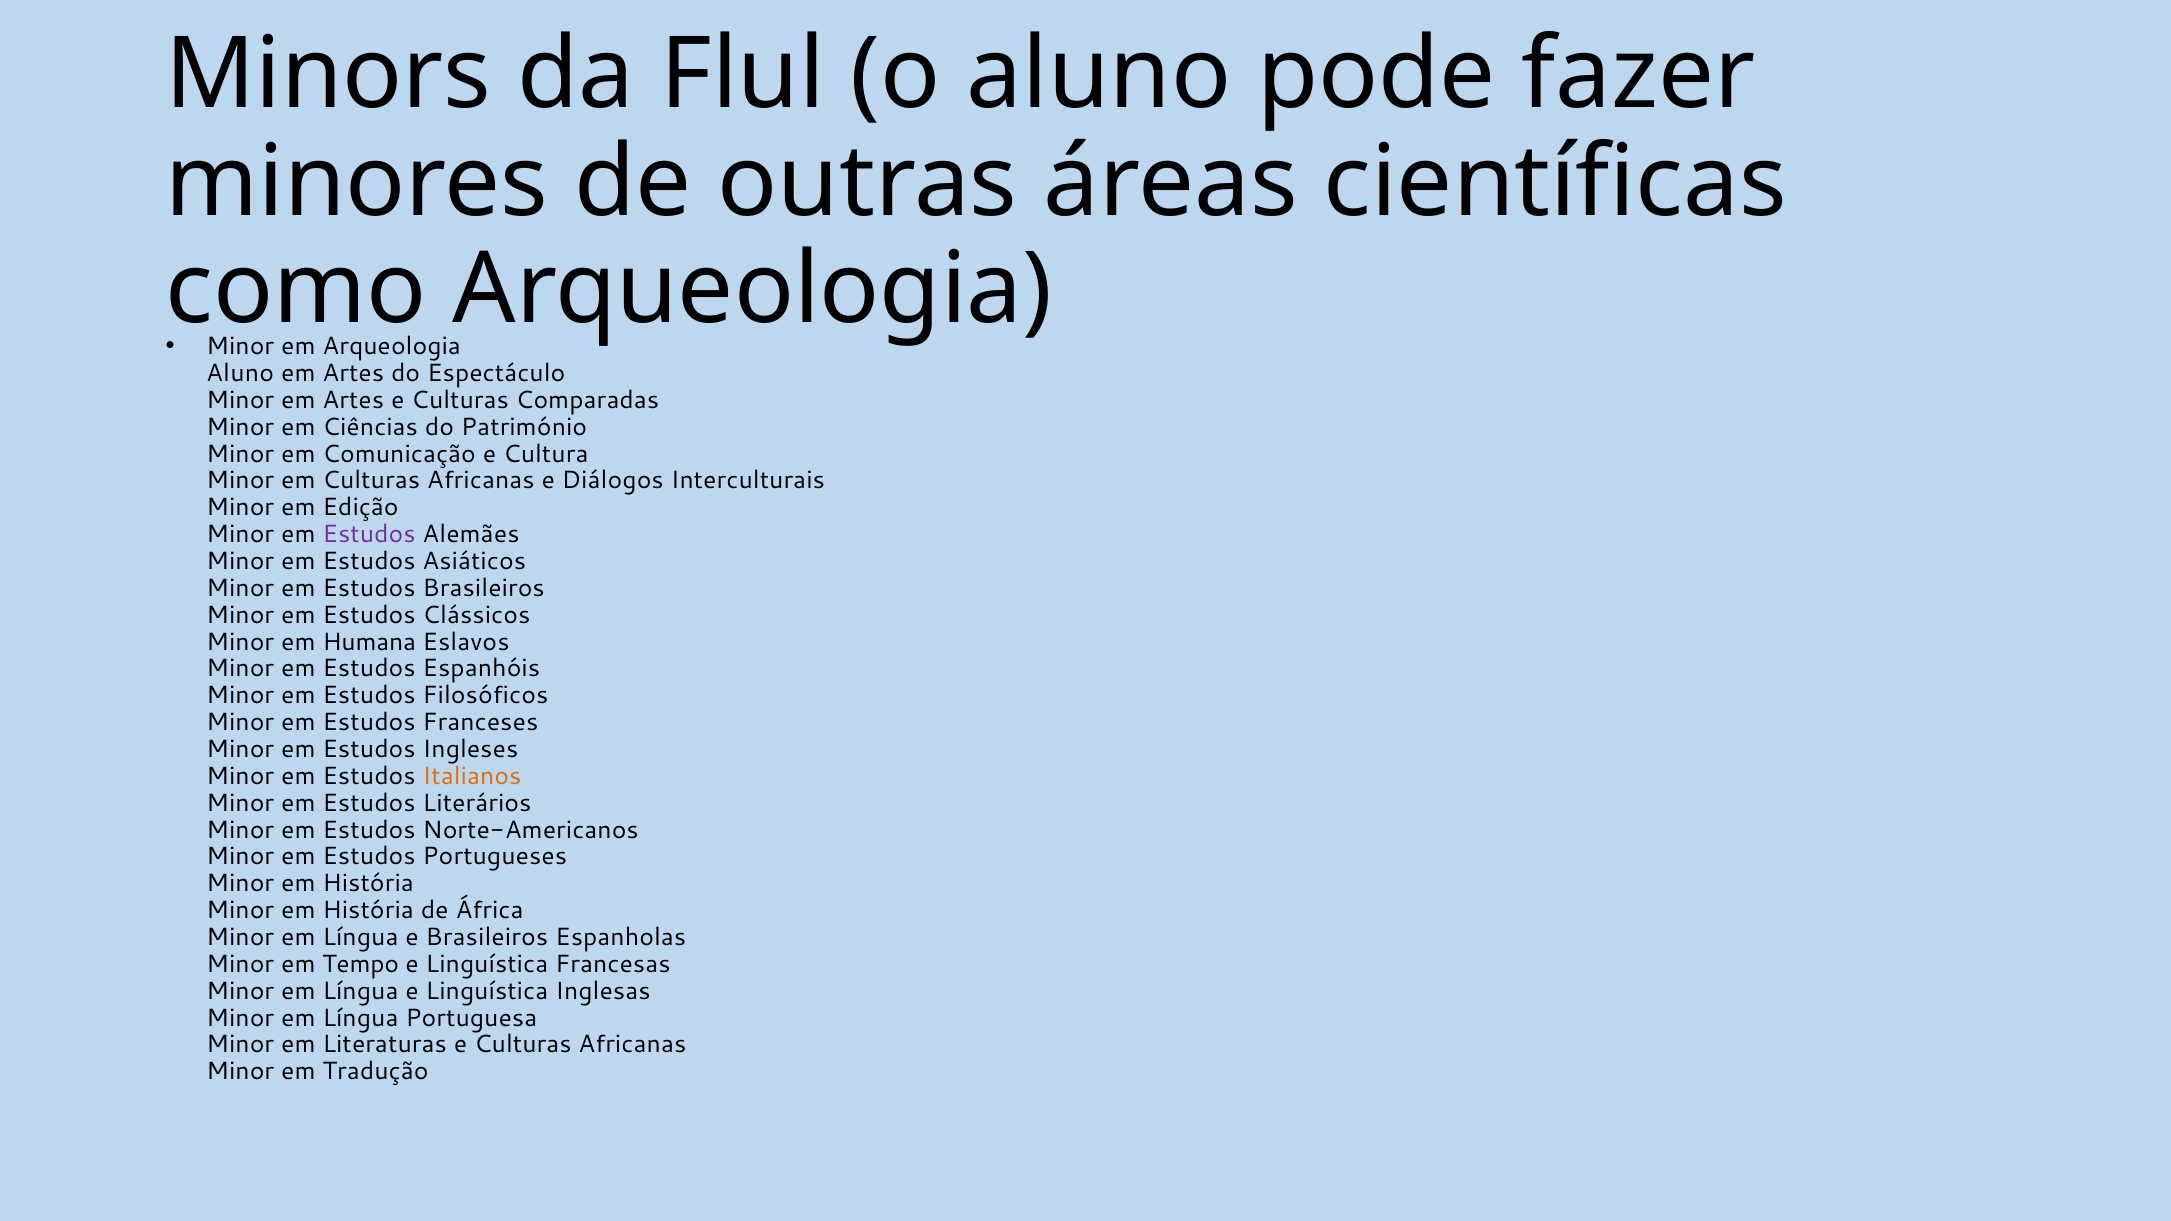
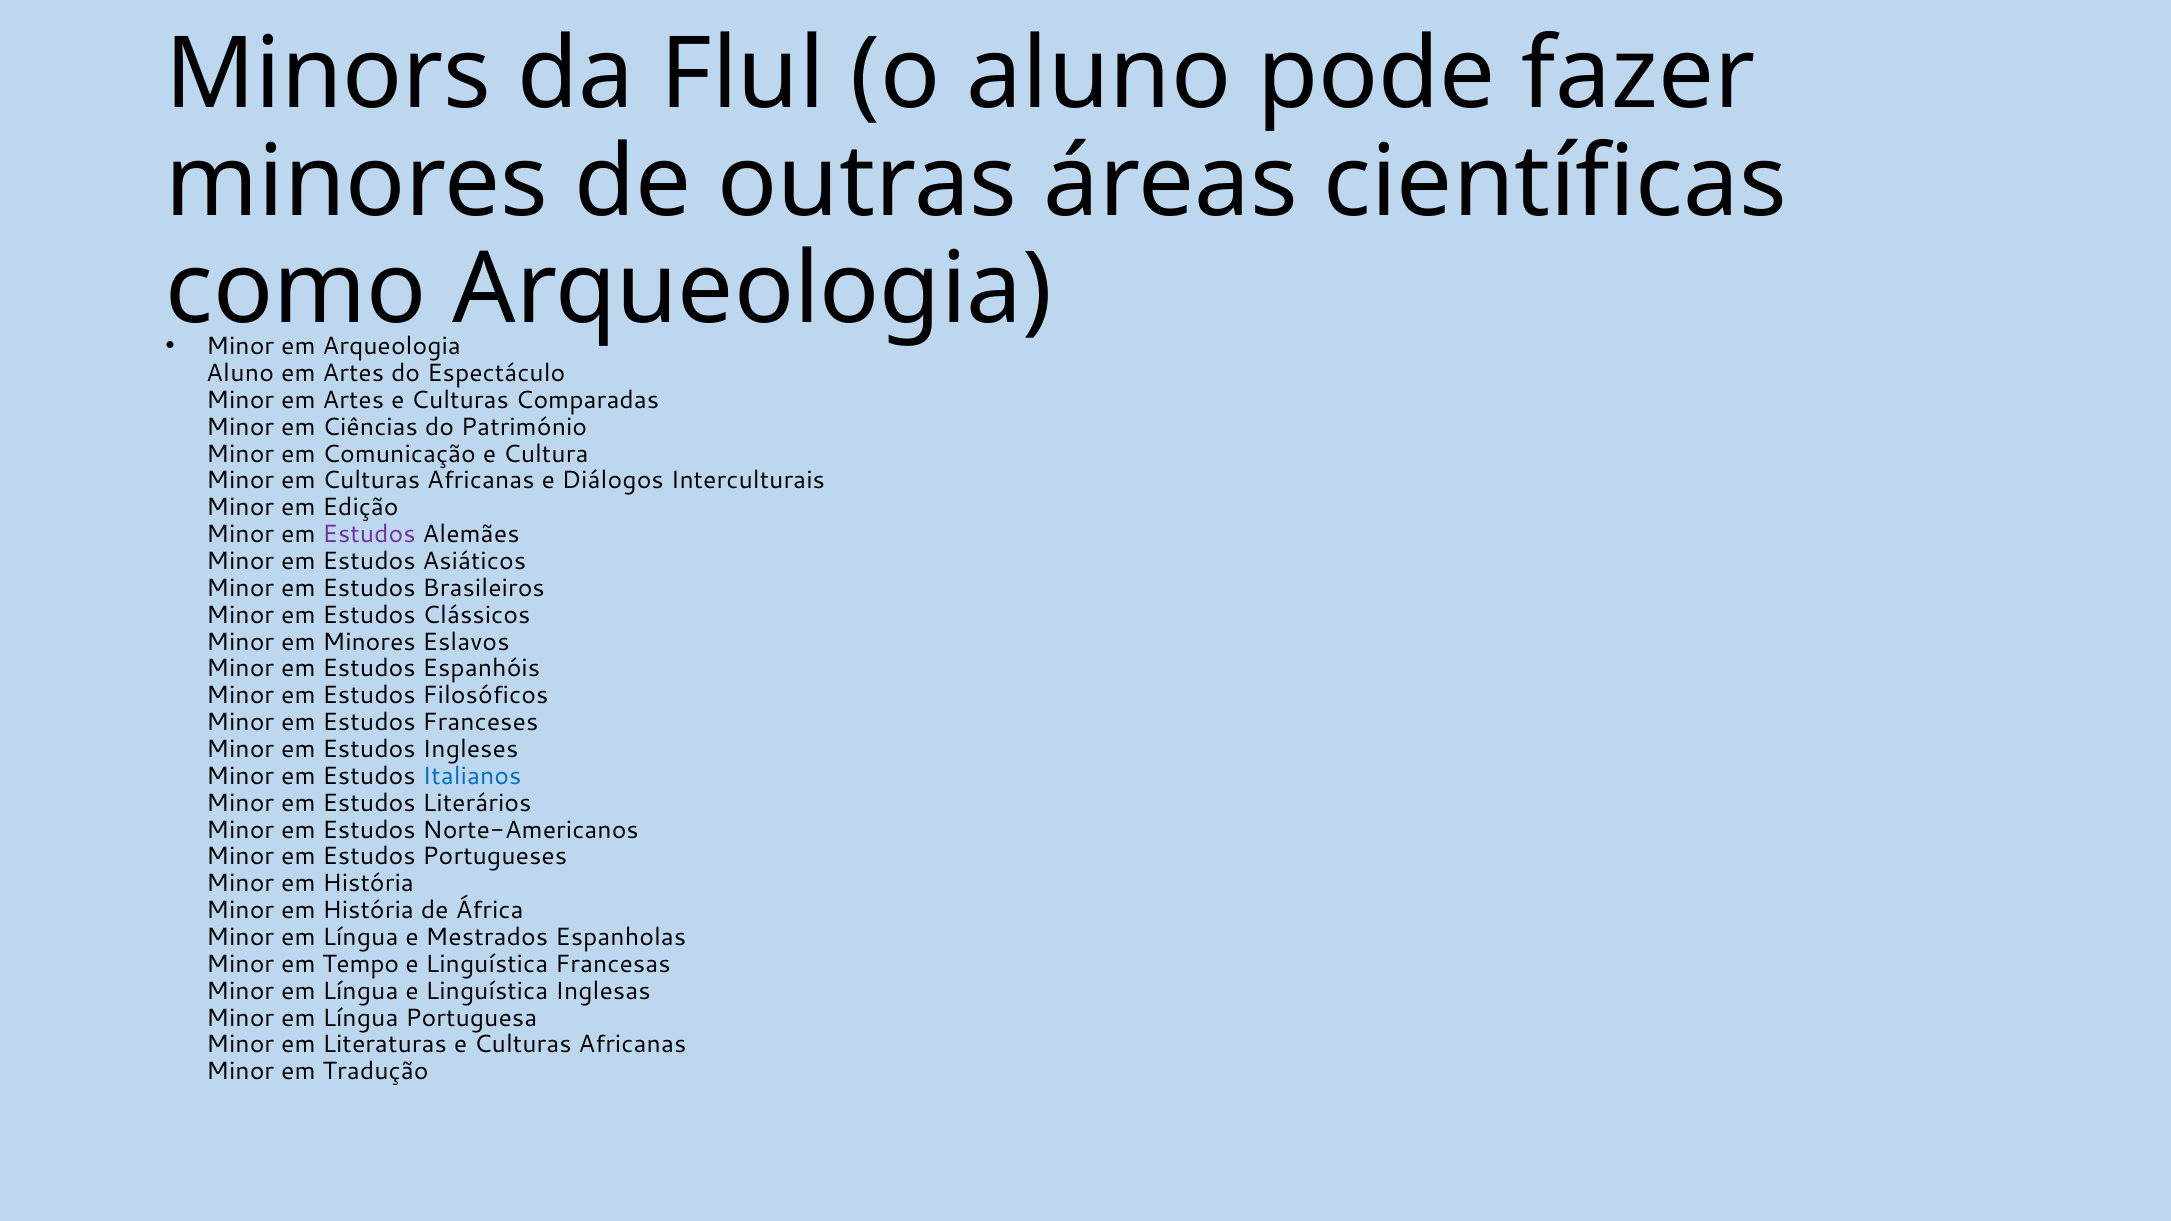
em Humana: Humana -> Minores (369, 642)
Italianos colour: orange -> blue (472, 776)
e Brasileiros: Brasileiros -> Mestrados (487, 937)
